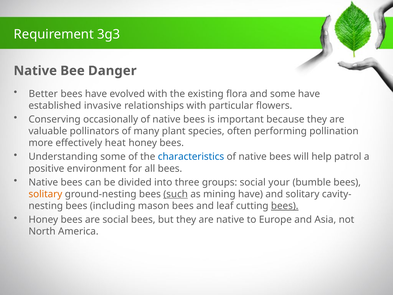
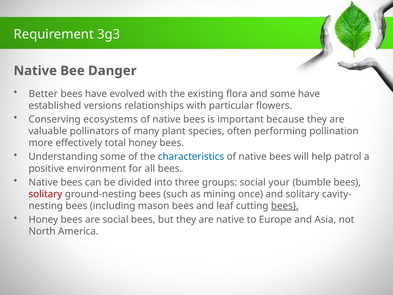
invasive: invasive -> versions (103, 105)
occasionally: occasionally -> ecosystems (111, 119)
heat: heat -> total (115, 143)
solitary colour: orange -> red (45, 194)
such underline: present -> none (176, 194)
mining have: have -> once (251, 194)
